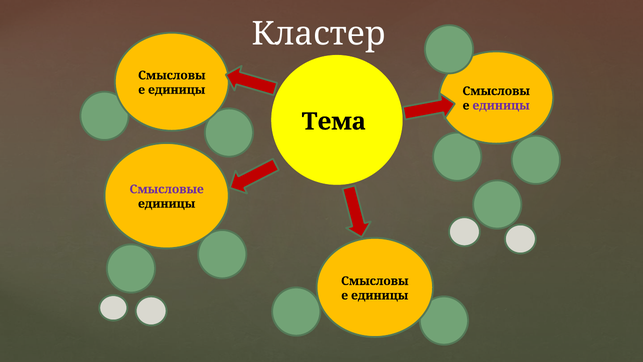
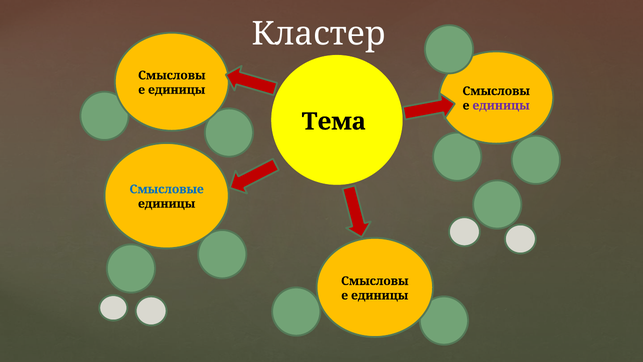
Смысловые colour: purple -> blue (167, 189)
